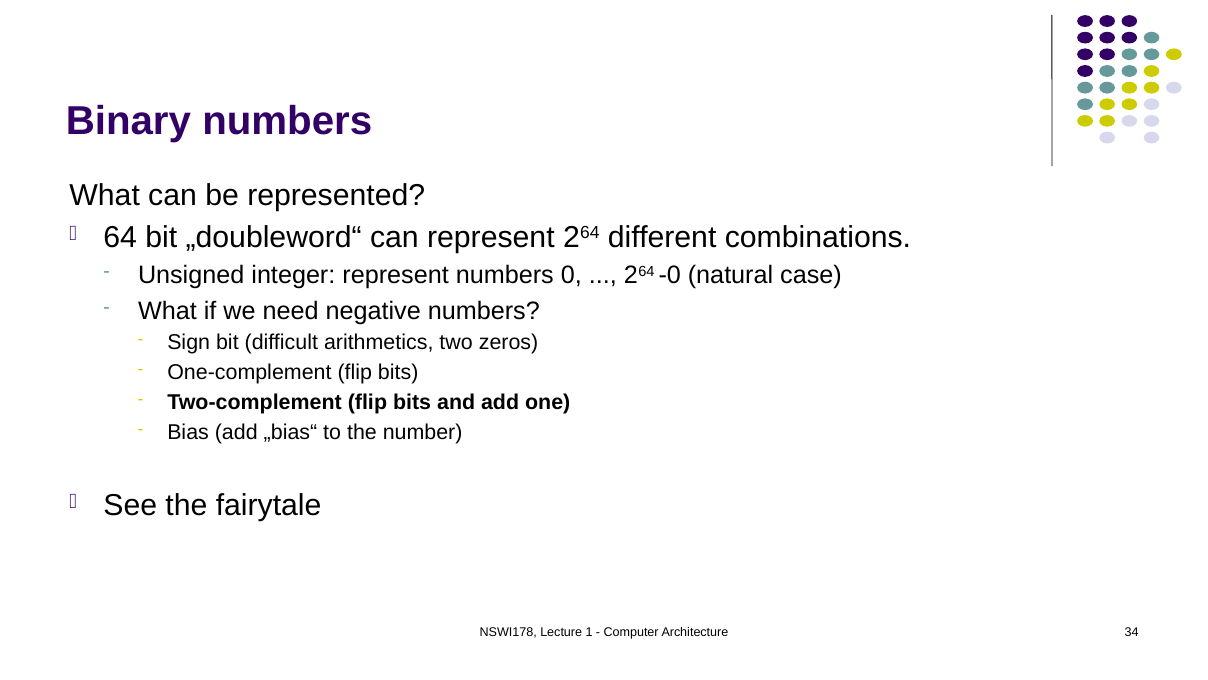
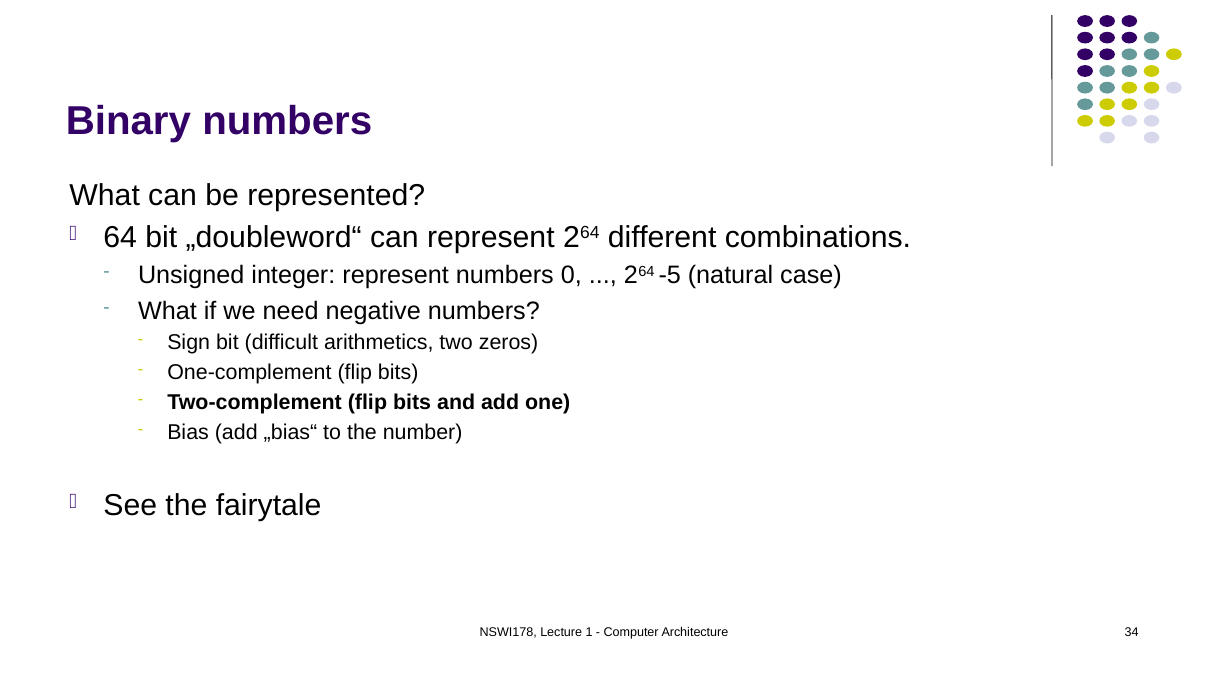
-0: -0 -> -5 (670, 275)
